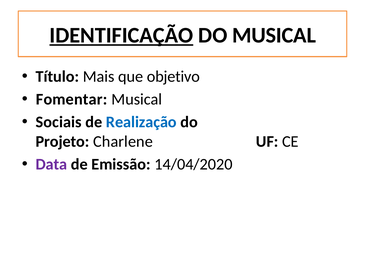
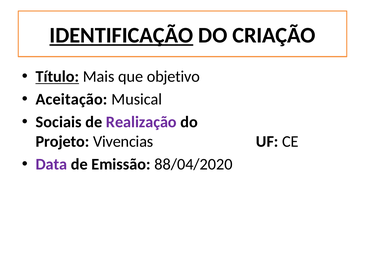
DO MUSICAL: MUSICAL -> CRIAÇÃO (274, 35)
Título underline: none -> present (57, 77)
Fomentar: Fomentar -> Aceitação (72, 99)
Realização colour: blue -> purple (141, 122)
Charlene: Charlene -> Vivencias (123, 141)
14/04/2020: 14/04/2020 -> 88/04/2020 (193, 164)
